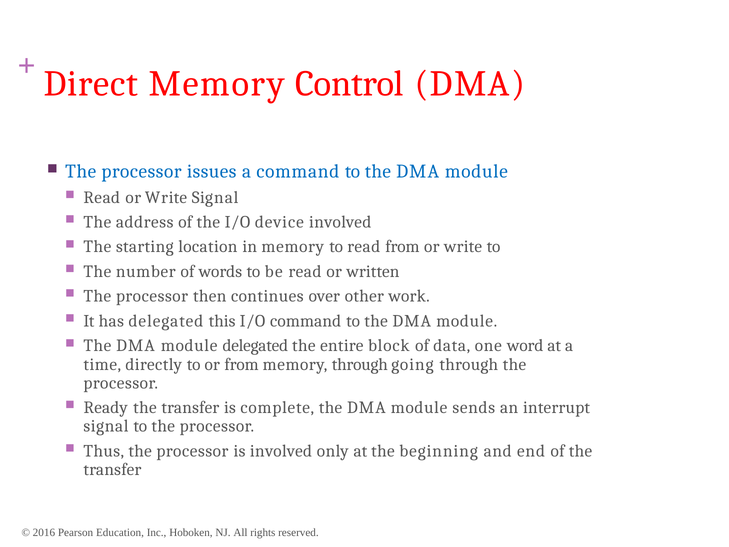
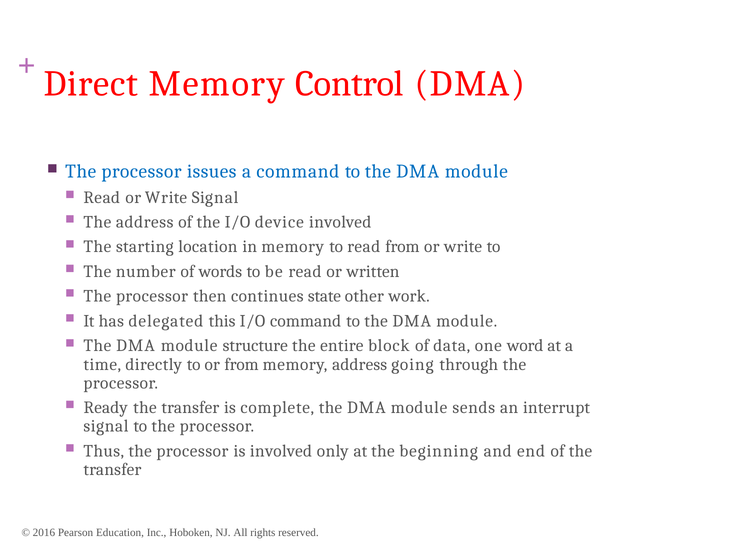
over: over -> state (324, 296)
module delegated: delegated -> structure (255, 346)
memory through: through -> address (360, 364)
